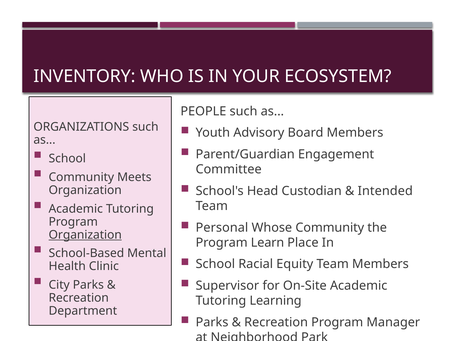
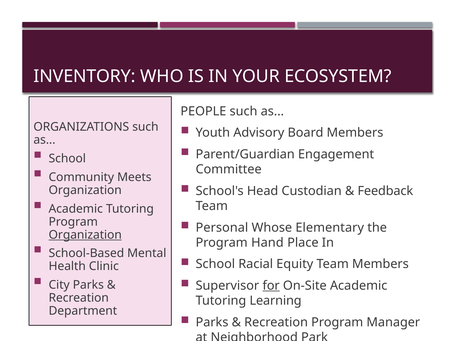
Intended: Intended -> Feedback (385, 191)
Whose Community: Community -> Elementary (330, 228)
Learn: Learn -> Hand (267, 243)
for underline: none -> present (271, 286)
